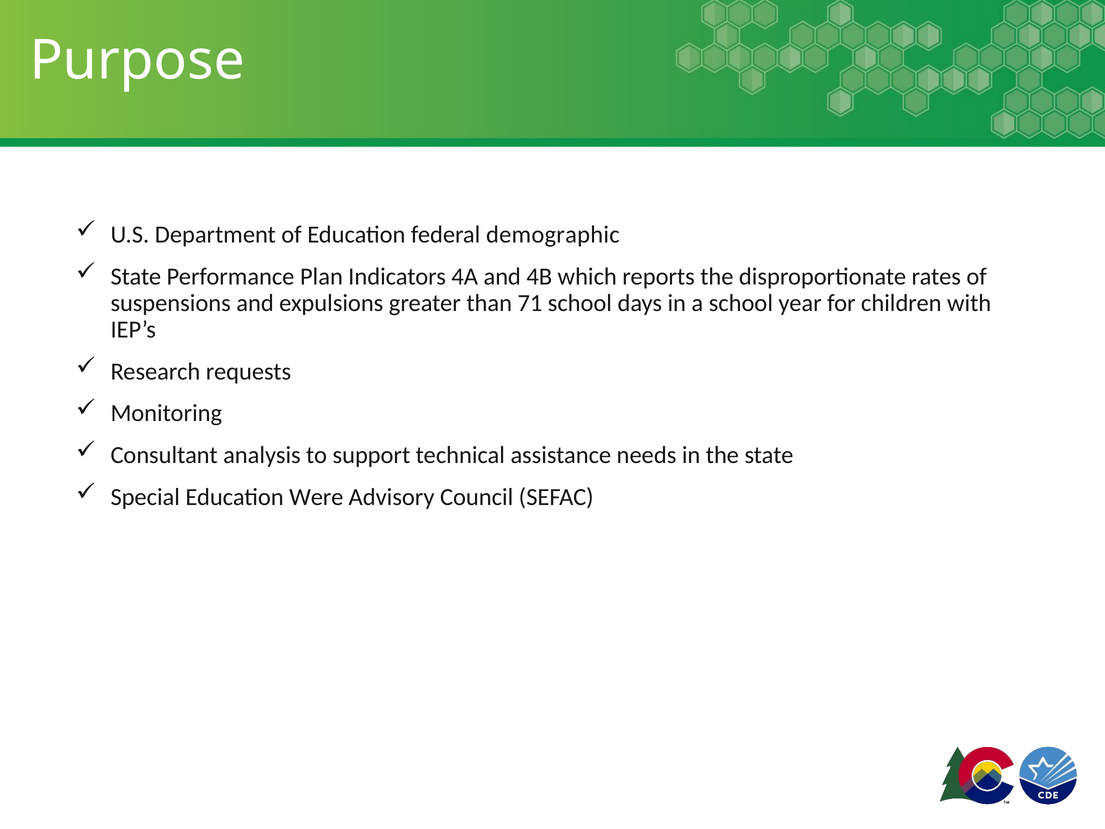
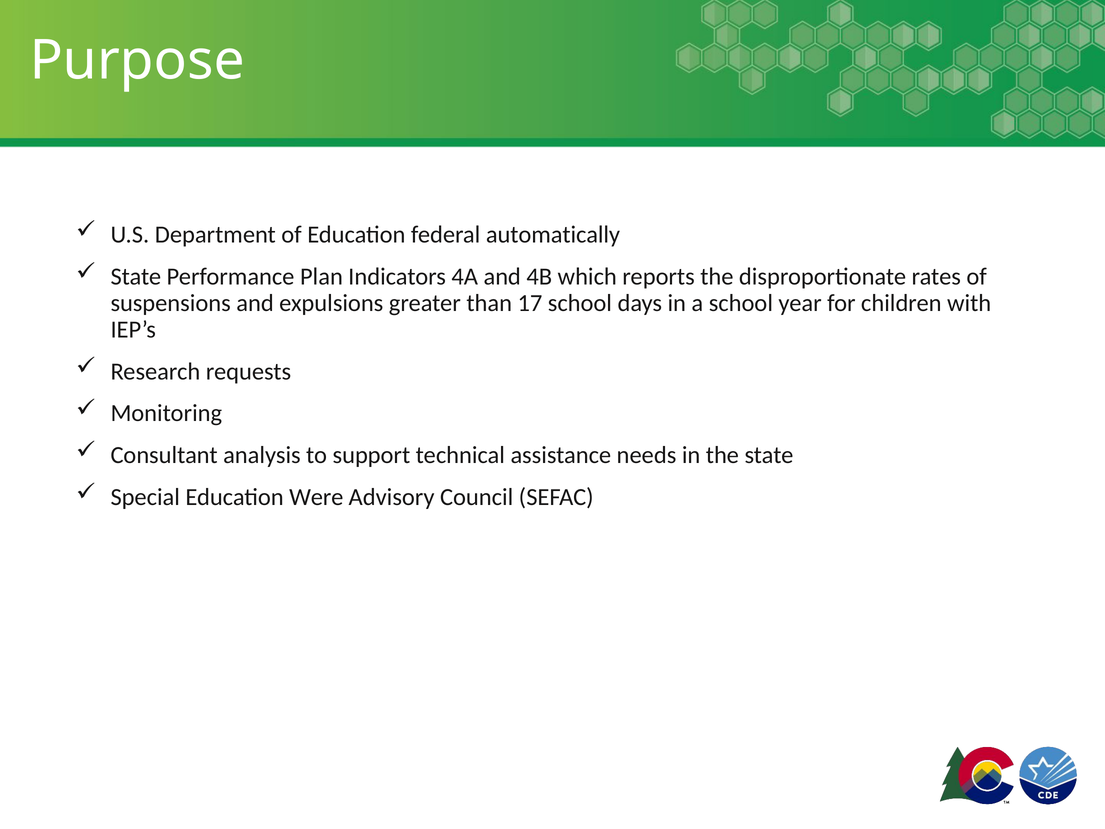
demographic: demographic -> automatically (553, 235)
71: 71 -> 17 (530, 303)
